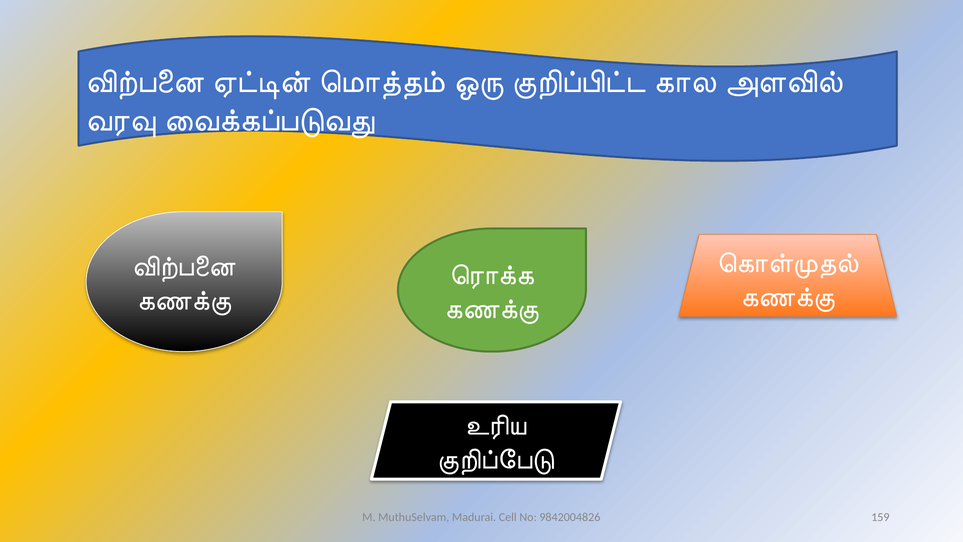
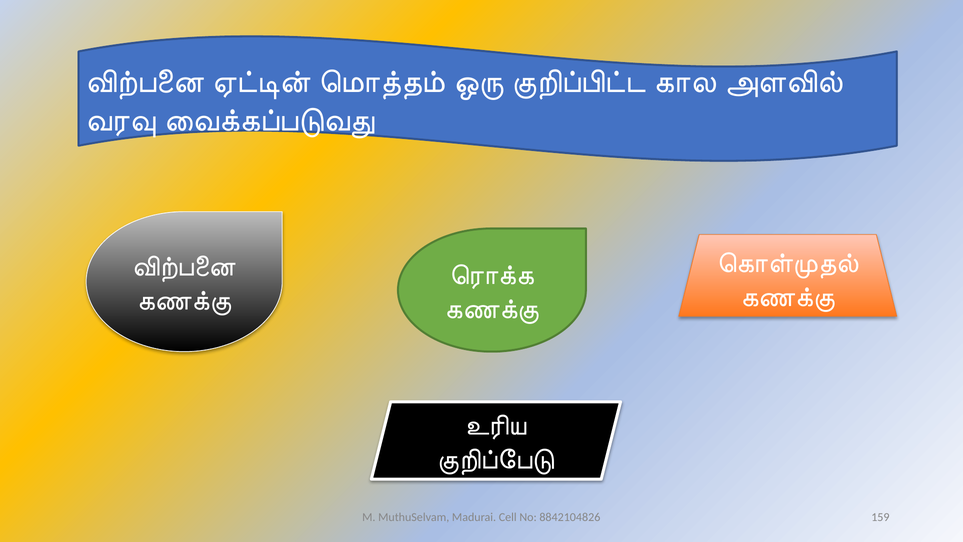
9842004826: 9842004826 -> 8842104826 (570, 517)
